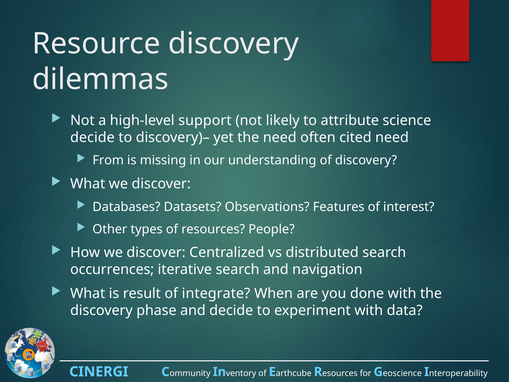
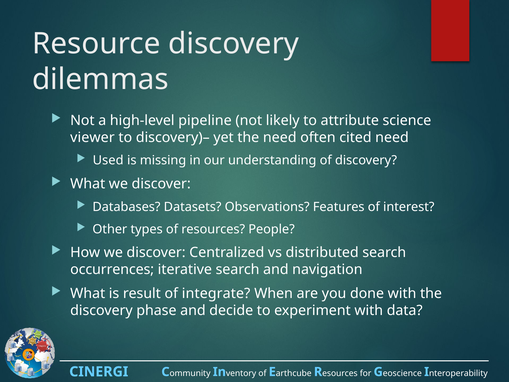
support: support -> pipeline (205, 120)
decide: decide -> viewer (92, 137)
From: From -> Used (108, 160)
